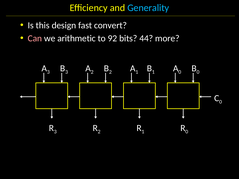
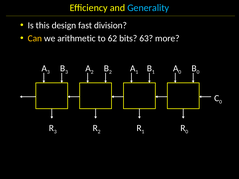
convert: convert -> division (110, 25)
Can colour: pink -> yellow (35, 38)
92: 92 -> 62 (112, 38)
44: 44 -> 63 (146, 38)
